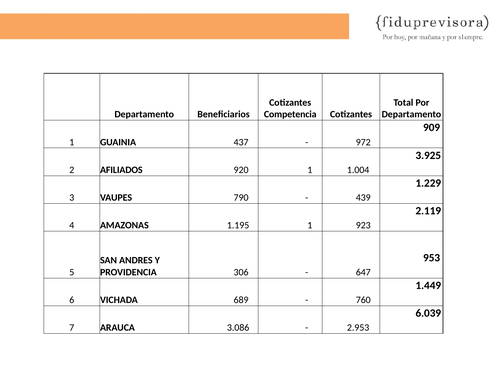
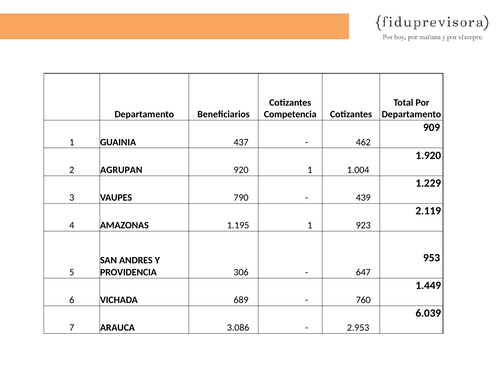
972: 972 -> 462 (363, 142)
3.925: 3.925 -> 1.920 (428, 155)
AFILIADOS: AFILIADOS -> AGRUPAN (121, 170)
